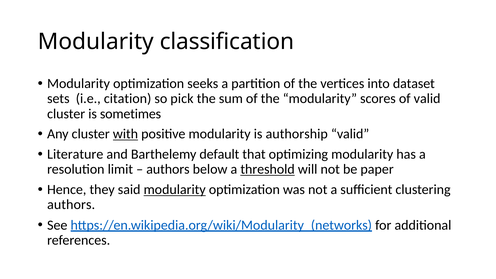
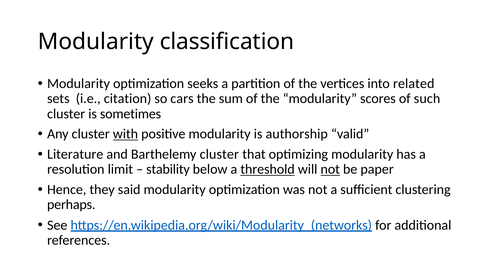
dataset: dataset -> related (414, 84)
pick: pick -> cars (182, 99)
of valid: valid -> such (427, 99)
Barthelemy default: default -> cluster (219, 154)
authors: authors -> stability (168, 169)
not underline: none -> present (330, 169)
modularity underline: present -> none (175, 190)
authors: authors -> perhaps (71, 205)
